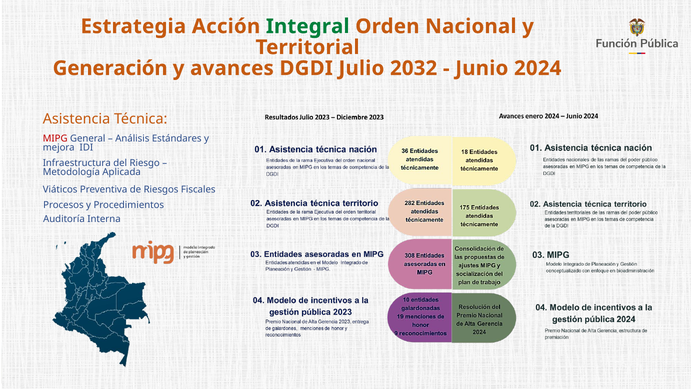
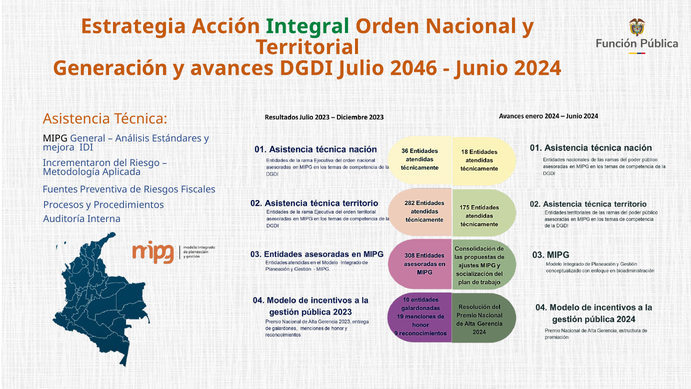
2032: 2032 -> 2046 (414, 68)
MIPG colour: red -> black (55, 138)
Infraestructura: Infraestructura -> Incrementaron (77, 163)
Viáticos: Viáticos -> Fuentes (60, 189)
